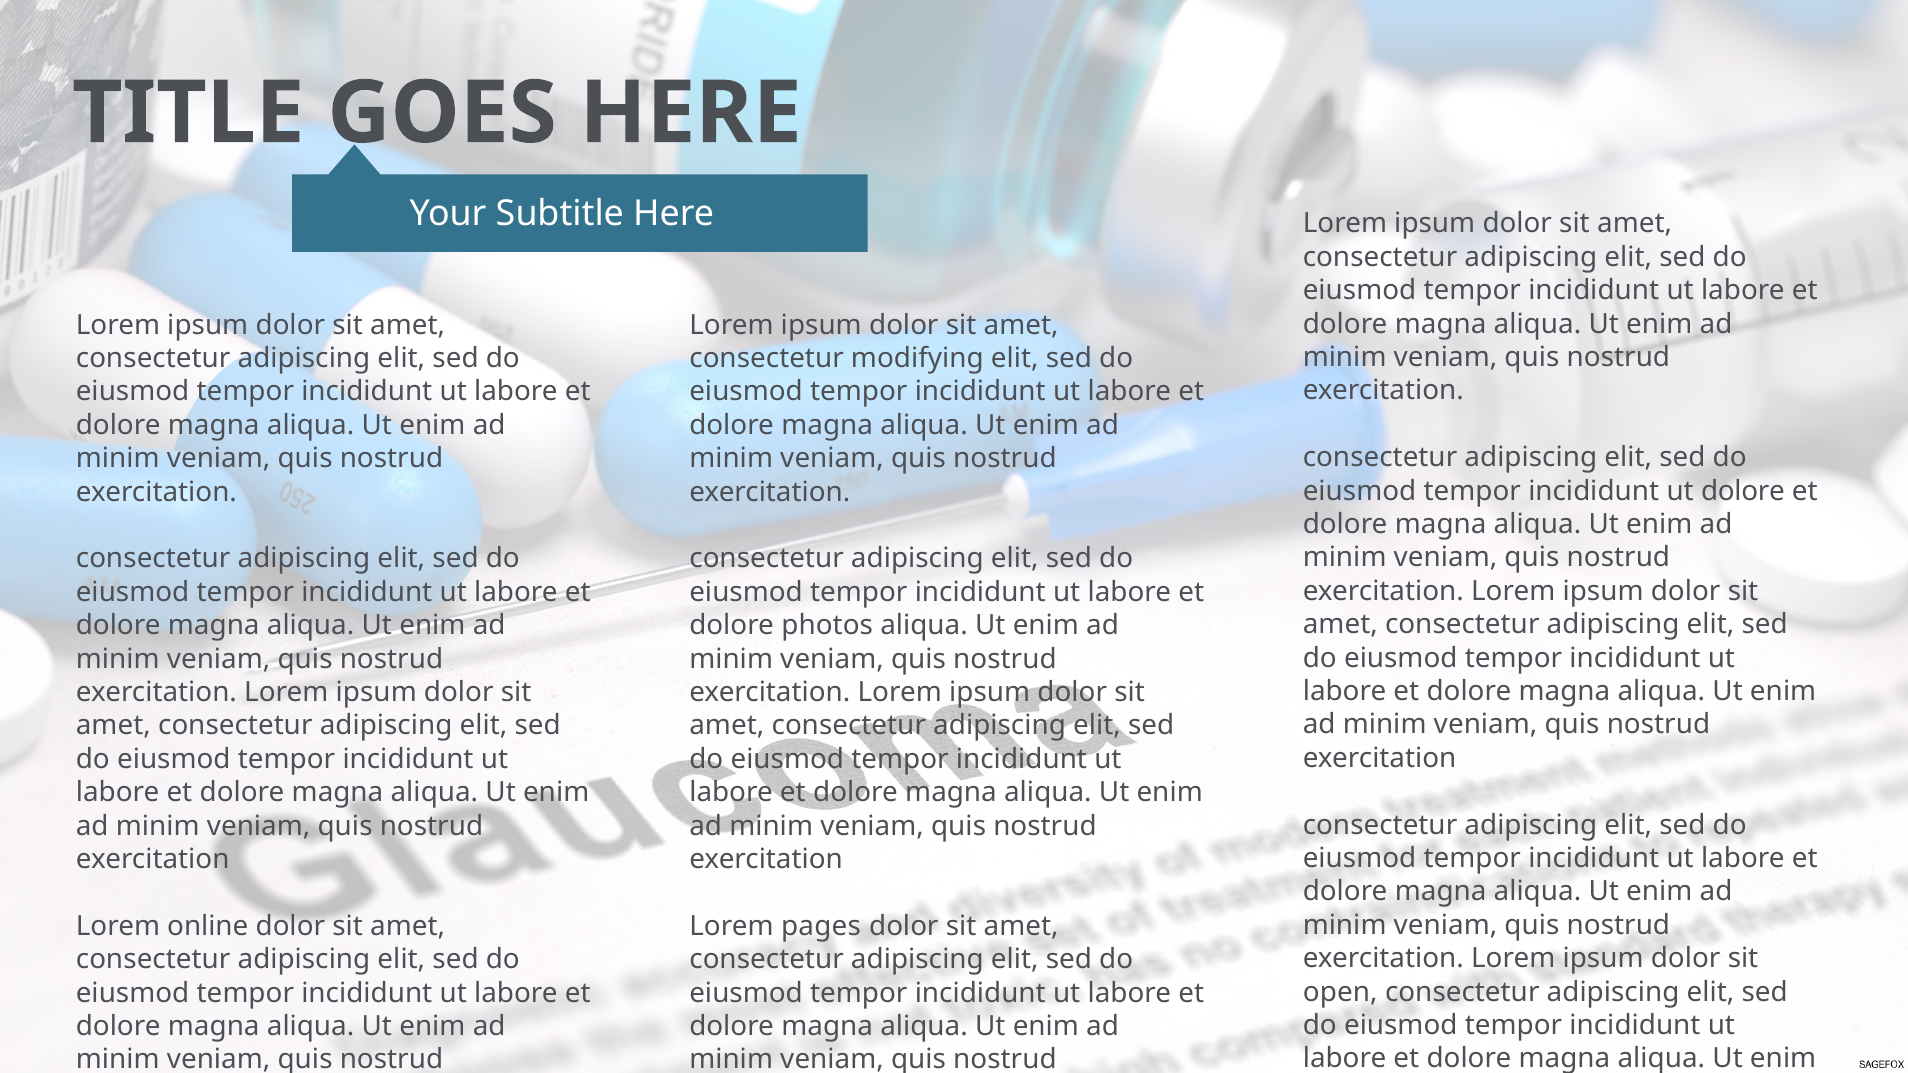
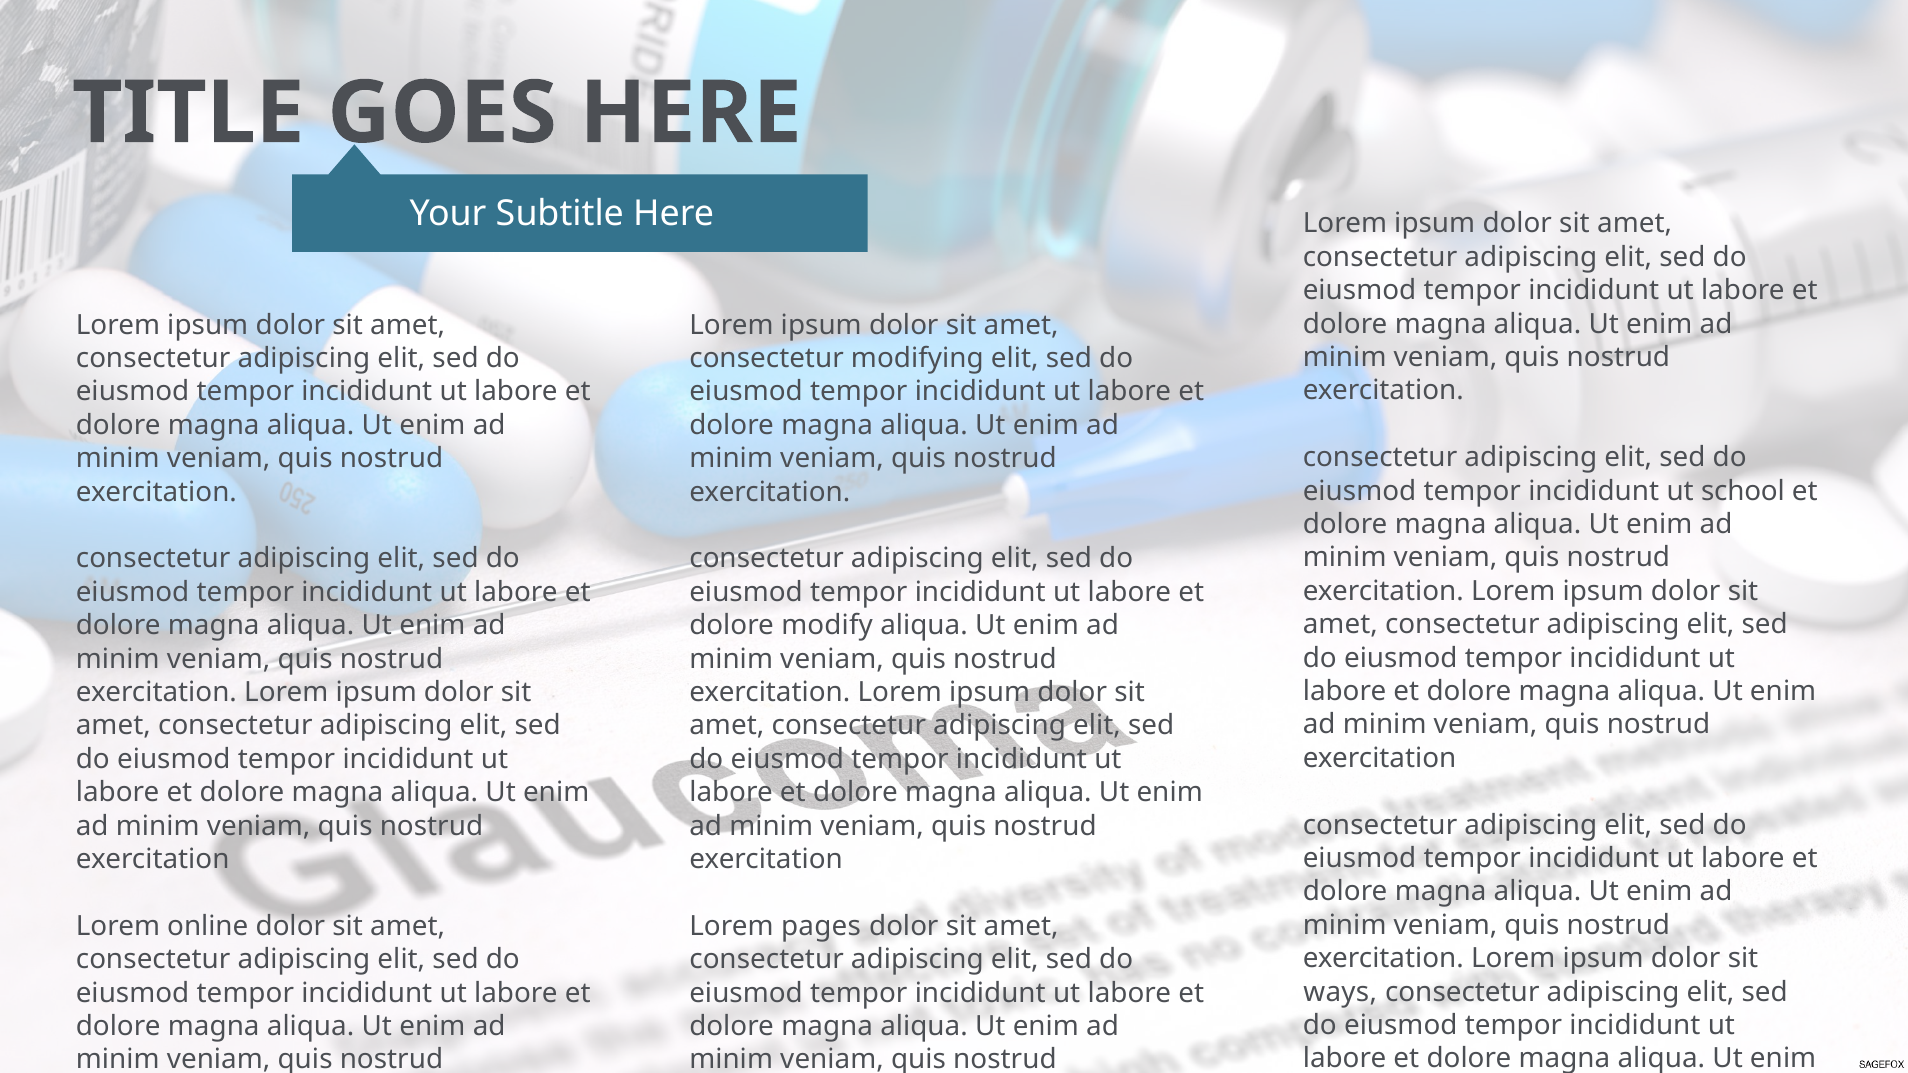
ut dolore: dolore -> school (1743, 491)
photos: photos -> modify (827, 626)
open: open -> ways (1340, 992)
